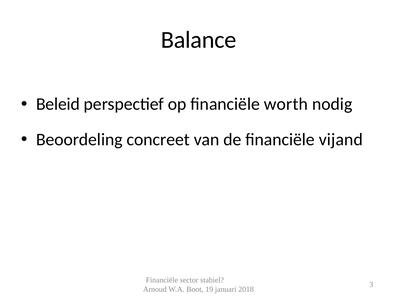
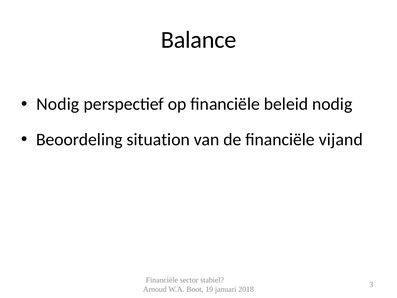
Beleid: Beleid -> Nodig (58, 104)
worth: worth -> beleid (286, 104)
concreet: concreet -> situation (158, 139)
